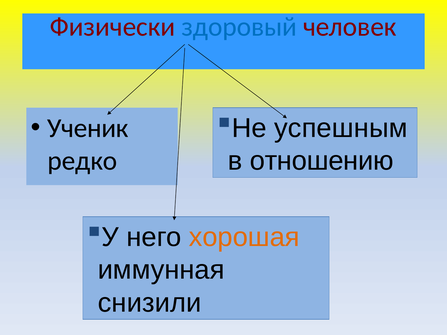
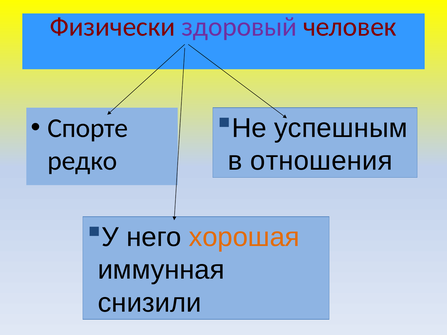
здоровый colour: blue -> purple (239, 27)
Ученик: Ученик -> Спорте (88, 128)
отношению: отношению -> отношения (321, 161)
